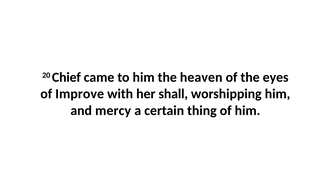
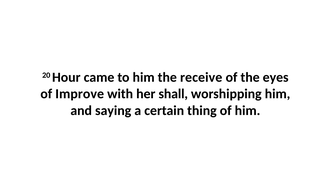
Chief: Chief -> Hour (66, 77)
heaven: heaven -> receive (201, 77)
mercy: mercy -> saying (113, 111)
